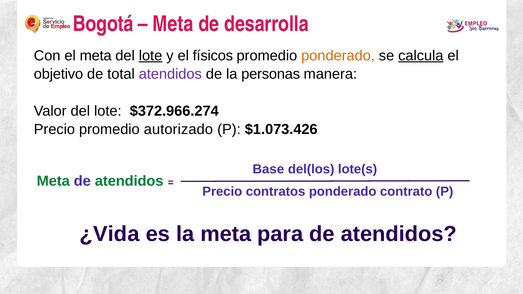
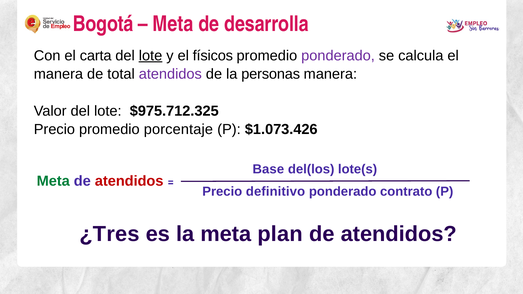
el meta: meta -> carta (96, 56)
ponderado colour: orange -> purple (338, 56)
calcula underline: present -> none (421, 56)
objetivo: objetivo -> manera (58, 74)
$372.966.274: $372.966.274 -> $975.712.325 (174, 111)
autorizado: autorizado -> porcentaje (178, 130)
atendidos colour: green -> red (129, 181)
contratos: contratos -> definitivo (276, 192)
¿Vida: ¿Vida -> ¿Tres (110, 234)
para: para -> plan (280, 234)
